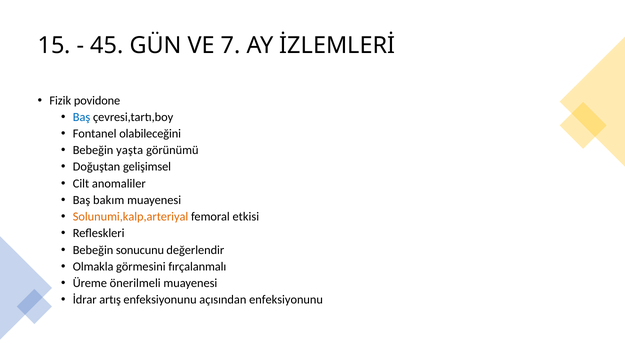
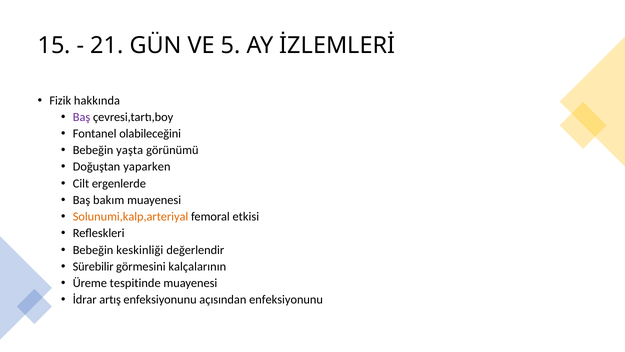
45: 45 -> 21 (107, 45)
7: 7 -> 5 (231, 45)
povidone: povidone -> hakkında (97, 100)
Baş colour: blue -> purple (82, 117)
gelişimsel: gelişimsel -> yaparken (147, 167)
anomaliler: anomaliler -> ergenlerde (119, 183)
sonucunu: sonucunu -> keskinliği (140, 250)
Olmakla: Olmakla -> Sürebilir (93, 266)
fırçalanmalı: fırçalanmalı -> kalçalarının (197, 266)
önerilmeli: önerilmeli -> tespitinde (135, 283)
